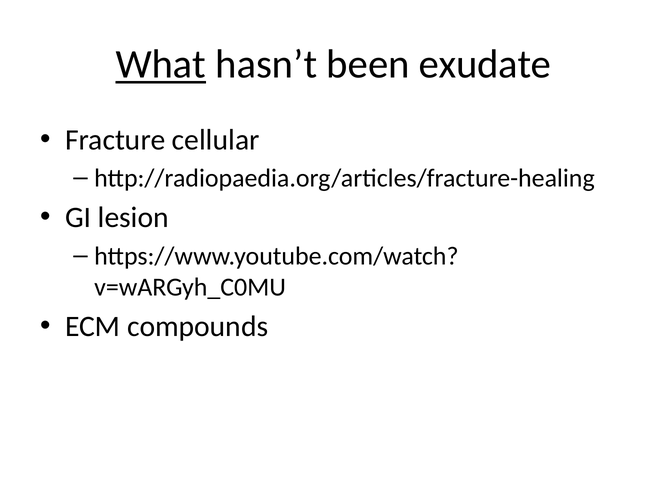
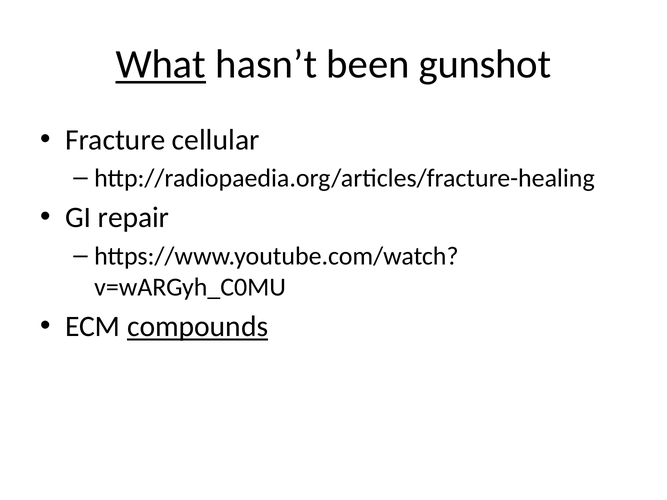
exudate: exudate -> gunshot (485, 65)
lesion: lesion -> repair (134, 218)
compounds underline: none -> present (198, 327)
